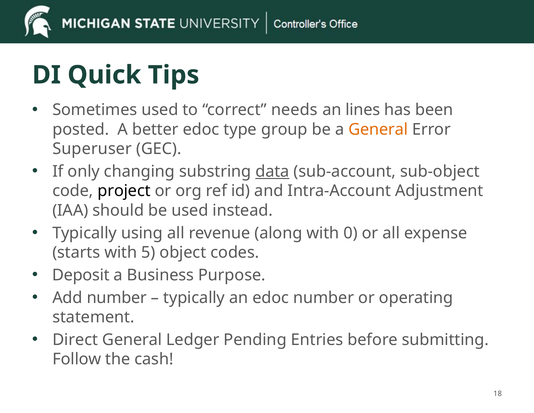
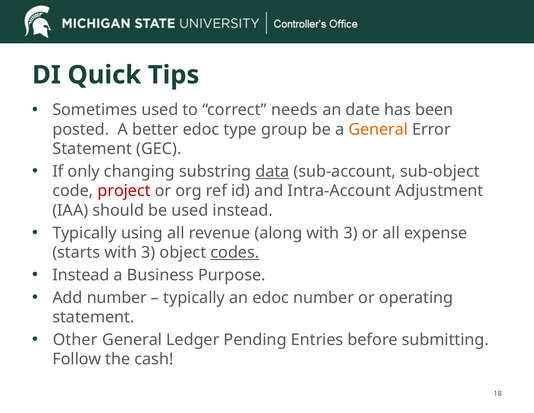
lines: lines -> date (363, 110)
Superuser: Superuser -> Statement (92, 149)
project colour: black -> red (124, 191)
0: 0 -> 3 (351, 233)
starts with 5: 5 -> 3 (148, 252)
codes underline: none -> present (235, 252)
Deposit: Deposit -> Instead (81, 275)
Direct: Direct -> Other (75, 340)
